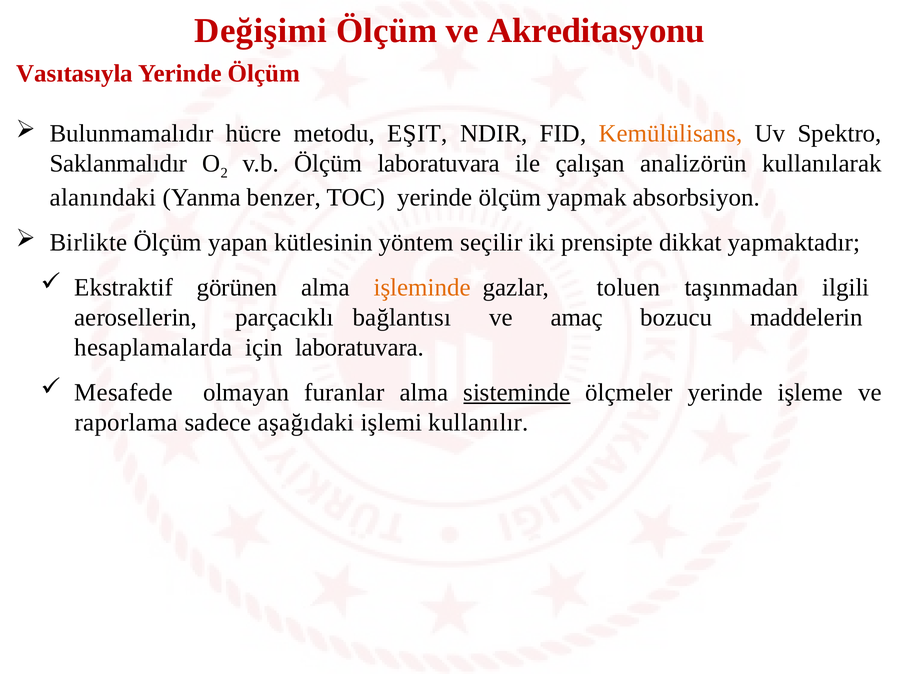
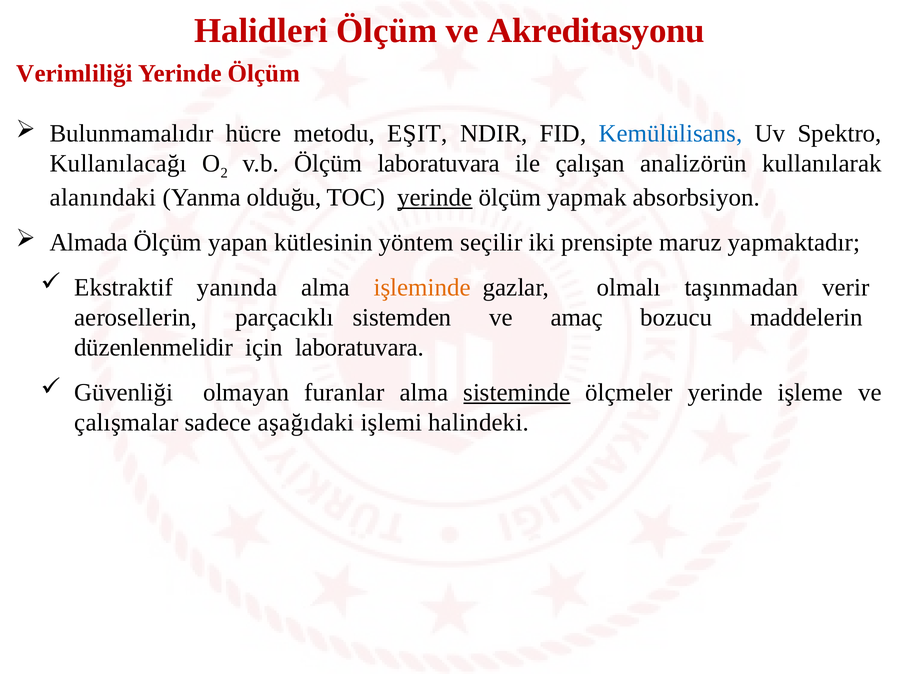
Değişimi: Değişimi -> Halidleri (261, 31)
Vasıtasıyla: Vasıtasıyla -> Verimliliği (75, 74)
Kemülülisans colour: orange -> blue (670, 134)
Saklanmalıdır: Saklanmalıdır -> Kullanılacağı (118, 164)
benzer: benzer -> olduğu (284, 198)
yerinde underline: none -> present (435, 198)
Birlikte: Birlikte -> Almada (89, 243)
dikkat: dikkat -> maruz (690, 243)
görünen: görünen -> yanında (237, 288)
toluen: toluen -> olmalı (629, 288)
ilgili: ilgili -> verir (846, 288)
bağlantısı: bağlantısı -> sistemden (402, 318)
hesaplamalarda: hesaplamalarda -> düzenlenmelidir (154, 348)
Mesafede: Mesafede -> Güvenliği (124, 393)
raporlama: raporlama -> çalışmalar (126, 422)
kullanılır: kullanılır -> halindeki (479, 422)
